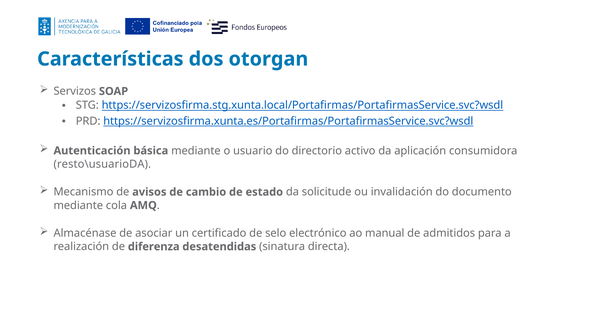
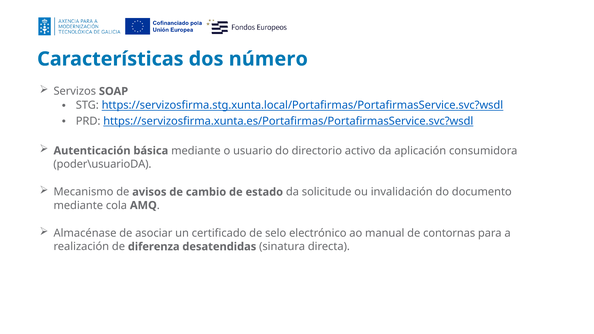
otorgan: otorgan -> número (268, 59)
resto\usuarioDA: resto\usuarioDA -> poder\usuarioDA (102, 164)
admitidos: admitidos -> contornas (449, 233)
